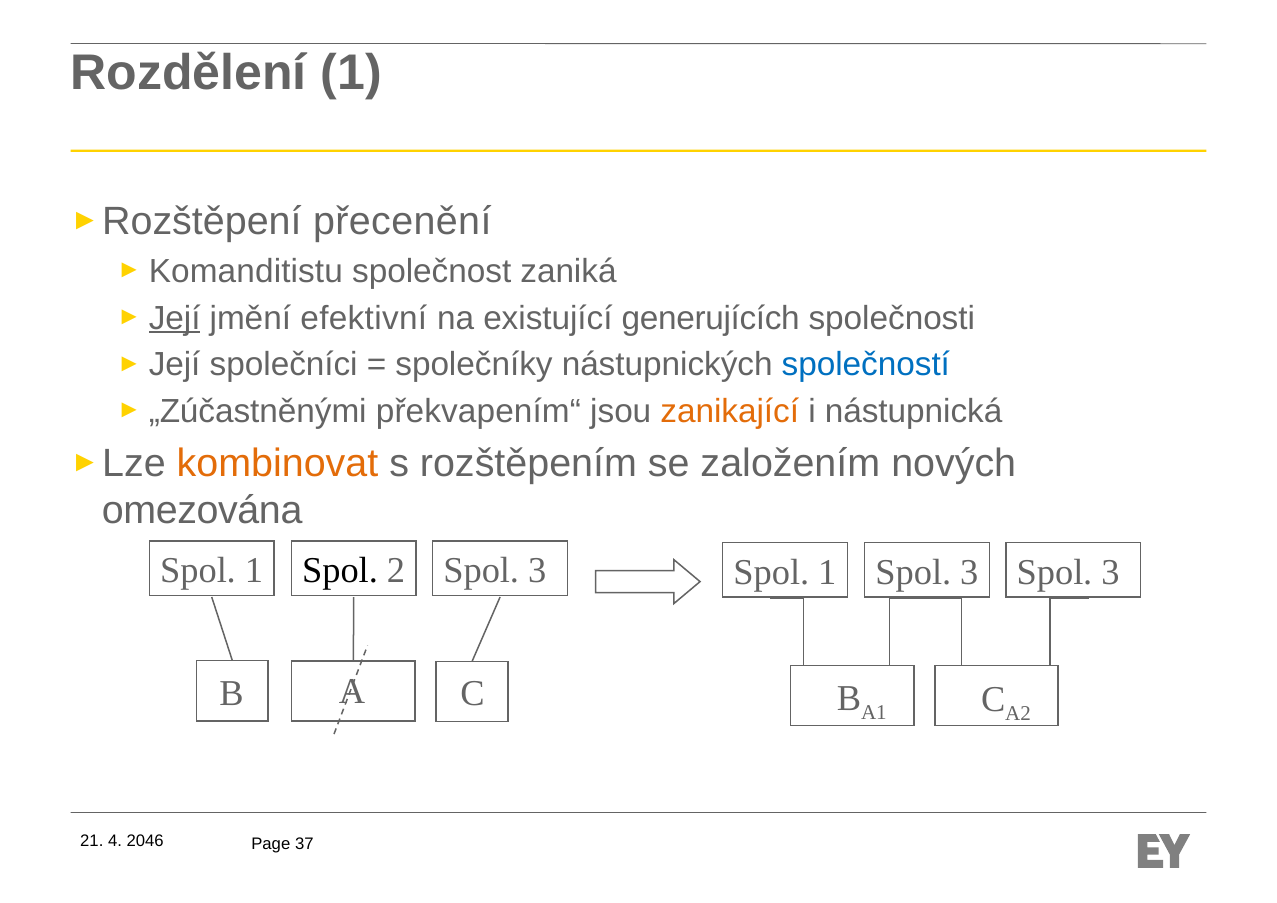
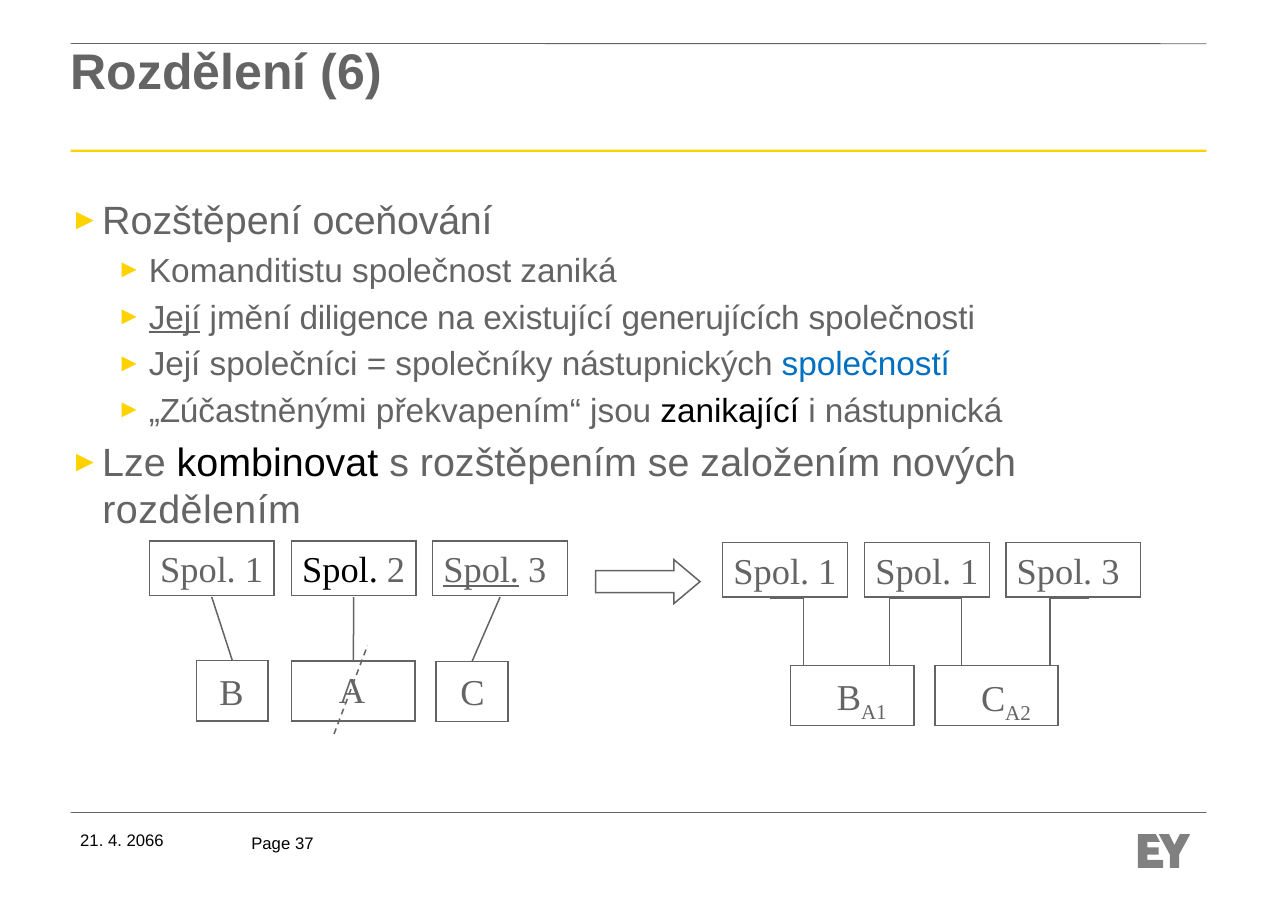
Rozdělení 1: 1 -> 6 (351, 73)
přecenění: přecenění -> oceňování (403, 222)
efektivní: efektivní -> diligence (364, 318)
zanikající colour: orange -> black (730, 411)
kombinovat colour: orange -> black (278, 463)
omezována: omezována -> rozdělením (202, 511)
Spol underline: none -> present (481, 571)
3: 3 -> 1 (969, 572)
2046: 2046 -> 2066 (145, 841)
